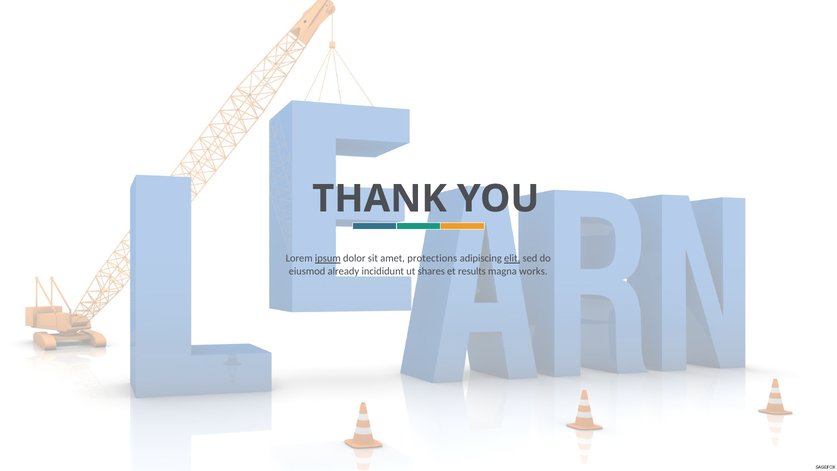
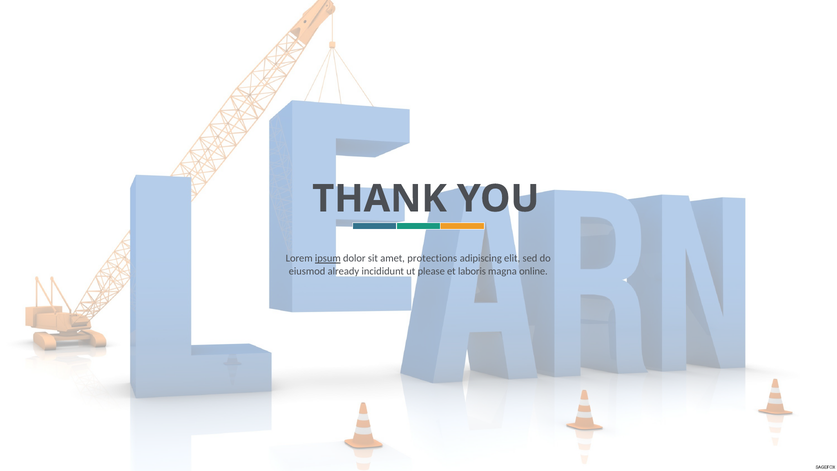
elit underline: present -> none (512, 258)
shares: shares -> please (431, 271)
results: results -> laboris (472, 271)
works: works -> online (533, 271)
